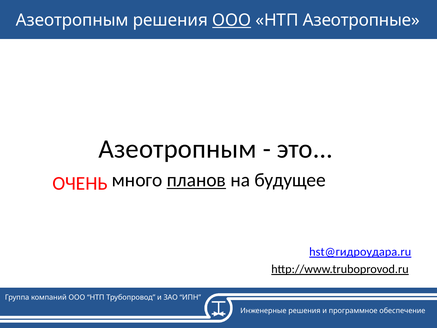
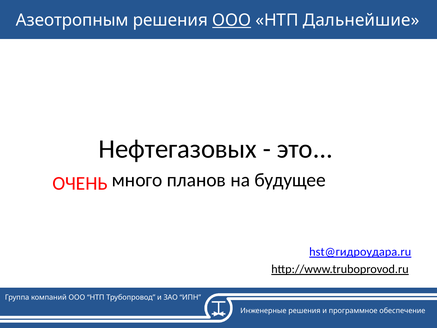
Азеотропные: Азеотропные -> Дальнейшие (361, 20)
Азеотропным: Азеотропным -> Нефтегазовых (178, 149)
планов underline: present -> none (196, 180)
